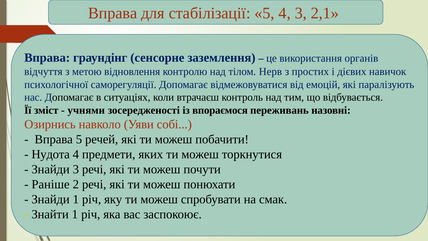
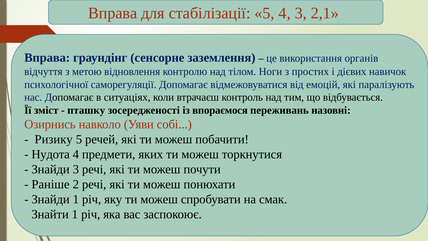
Нерв: Нерв -> Ноги (270, 72)
учнями: учнями -> пташку (86, 110)
Вправа: Вправа -> Ризику (54, 139)
